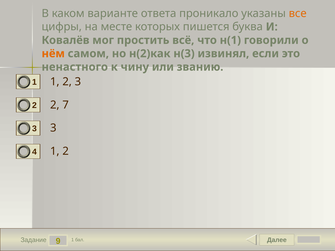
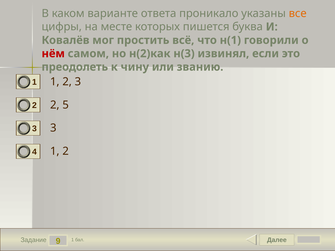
нём colour: orange -> red (53, 54)
ненастного: ненастного -> преодолеть (75, 67)
7: 7 -> 5 (66, 105)
